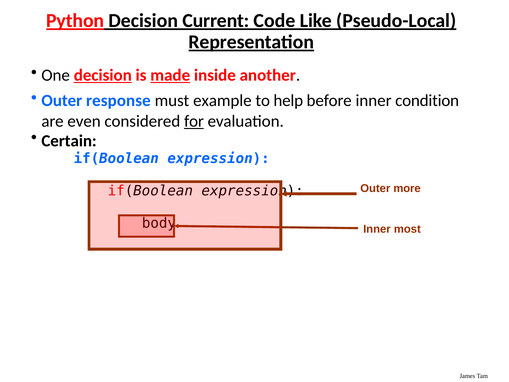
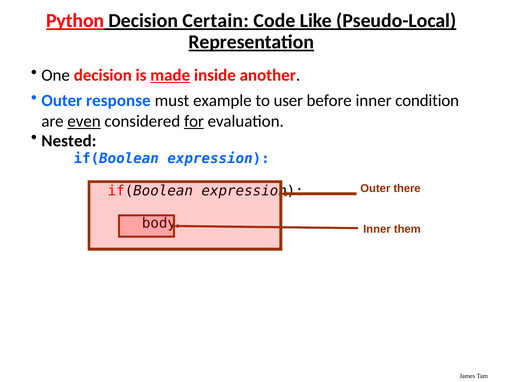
Current: Current -> Certain (216, 21)
decision underline: present -> none (103, 75)
help: help -> user (288, 101)
even underline: none -> present (84, 121)
Certain: Certain -> Nested (69, 141)
more: more -> there (407, 188)
most: most -> them (407, 229)
